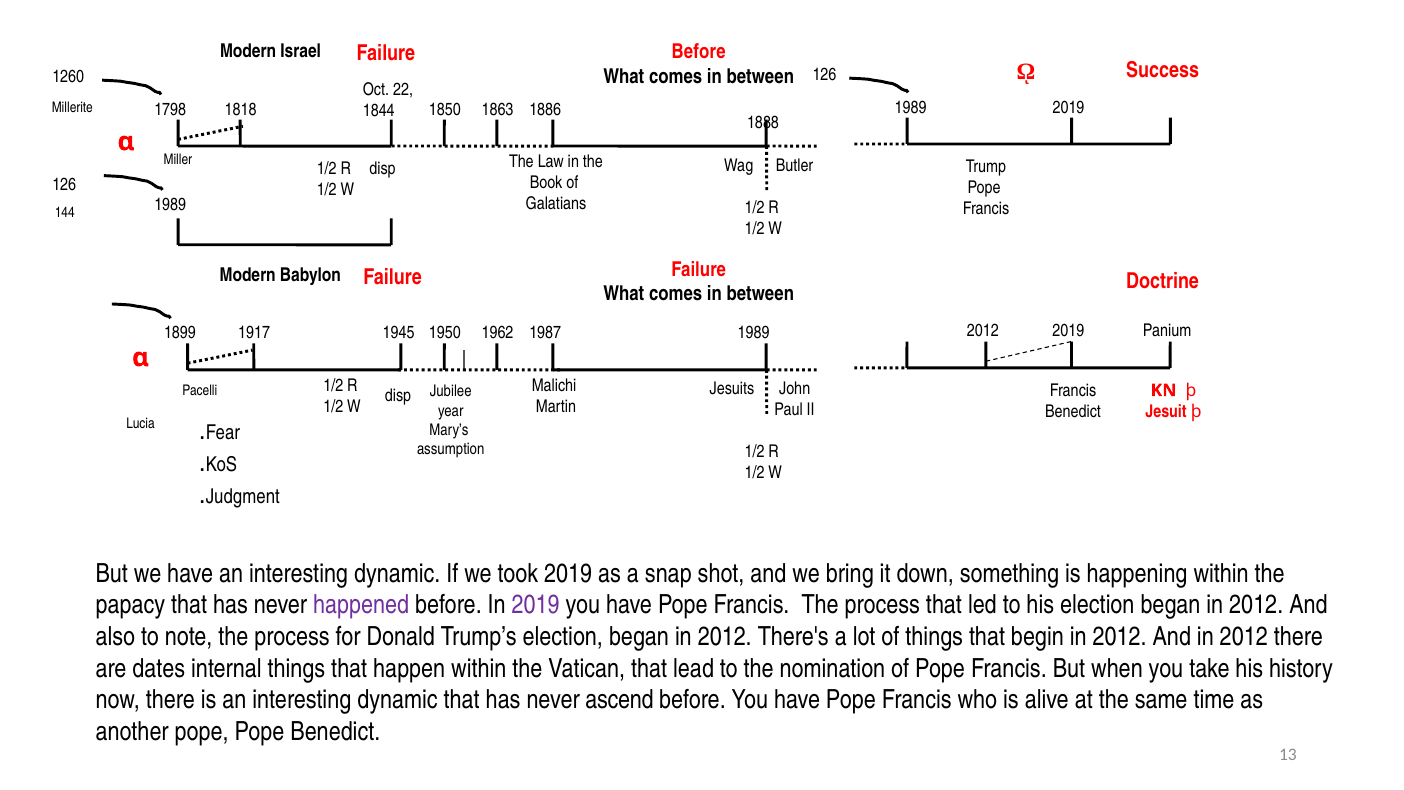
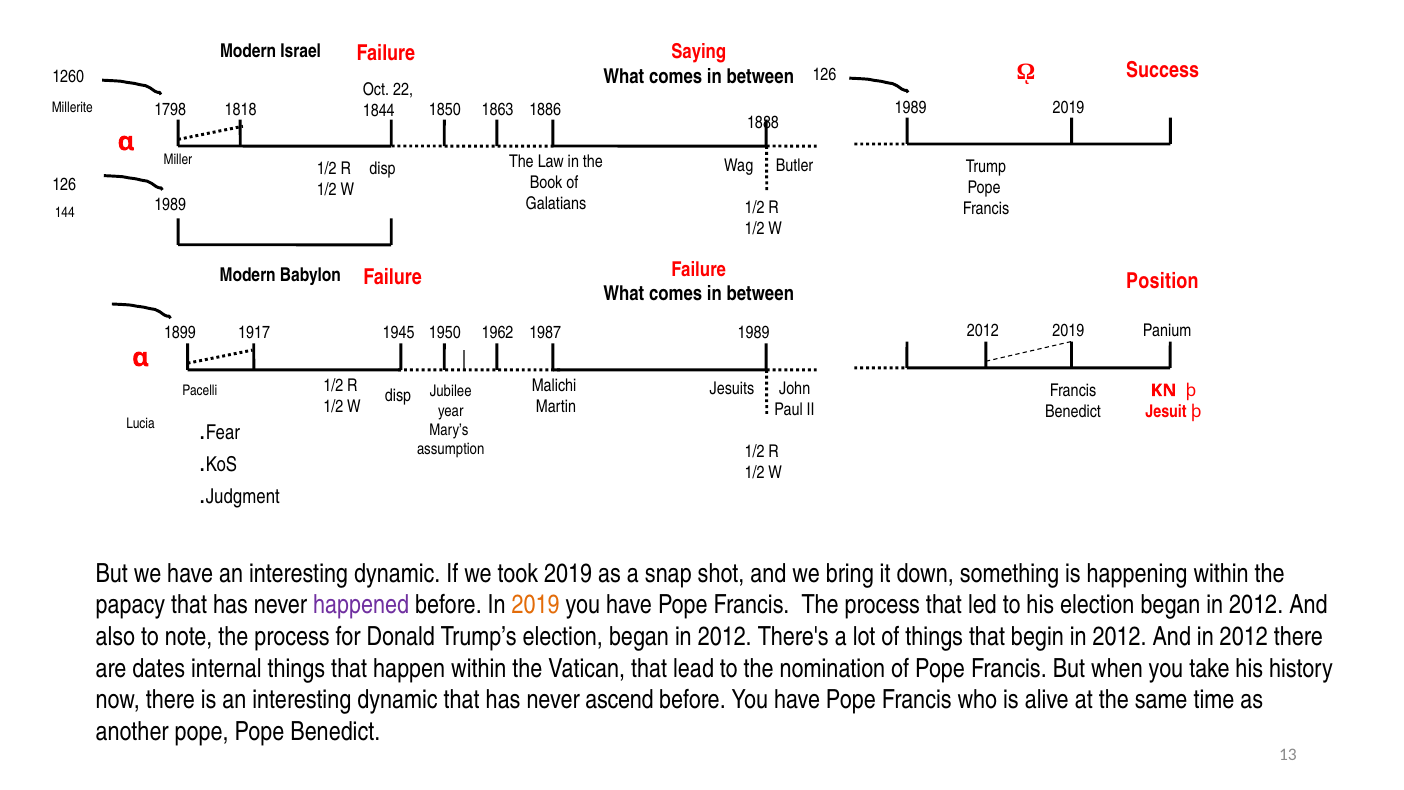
Before: Before -> Saying (699, 52)
Doctrine: Doctrine -> Position (1162, 281)
2019 colour: purple -> orange (536, 605)
